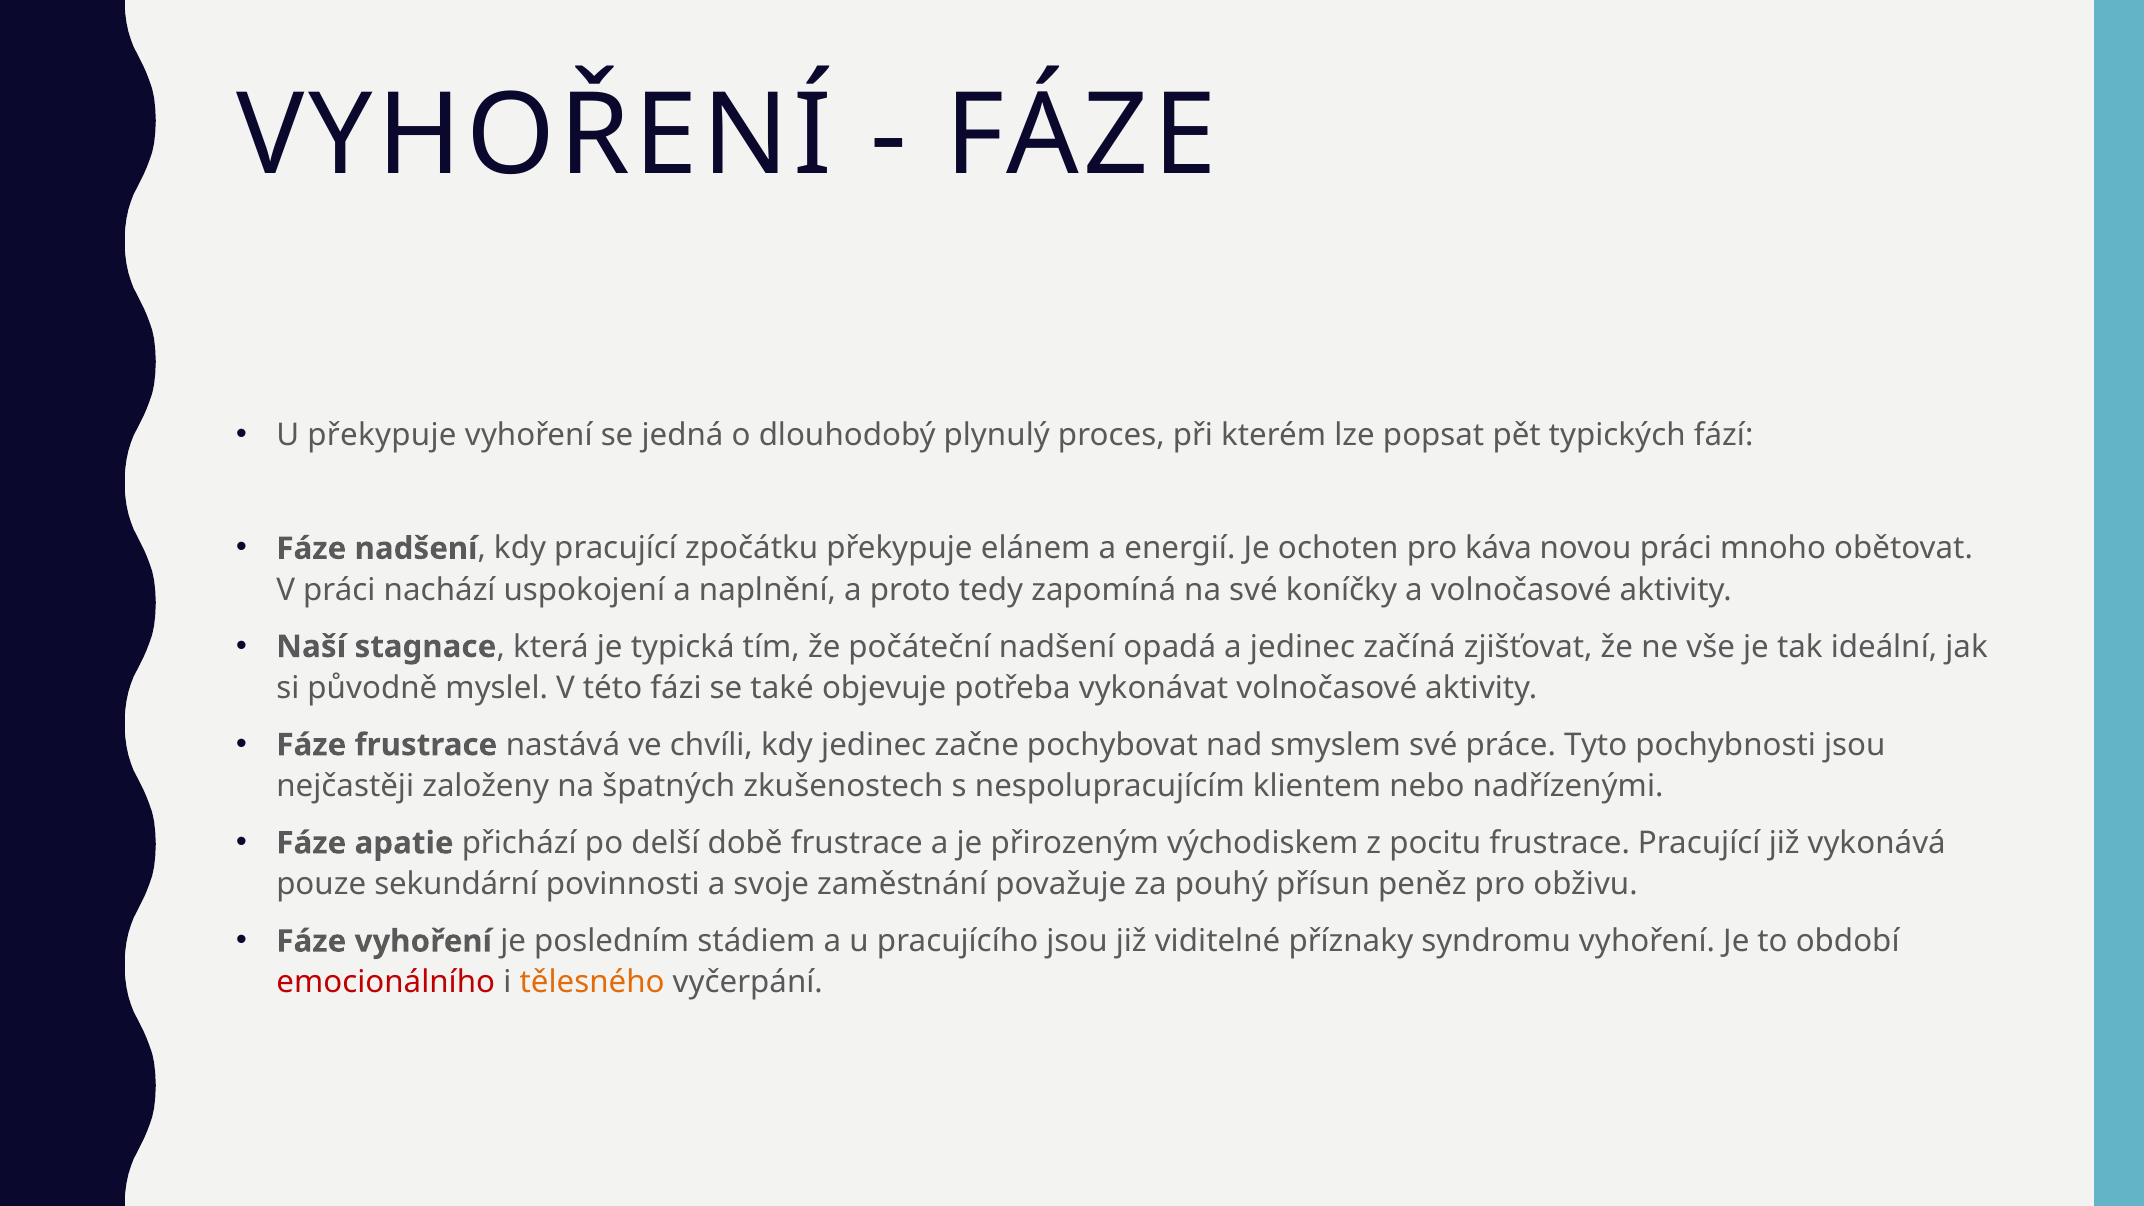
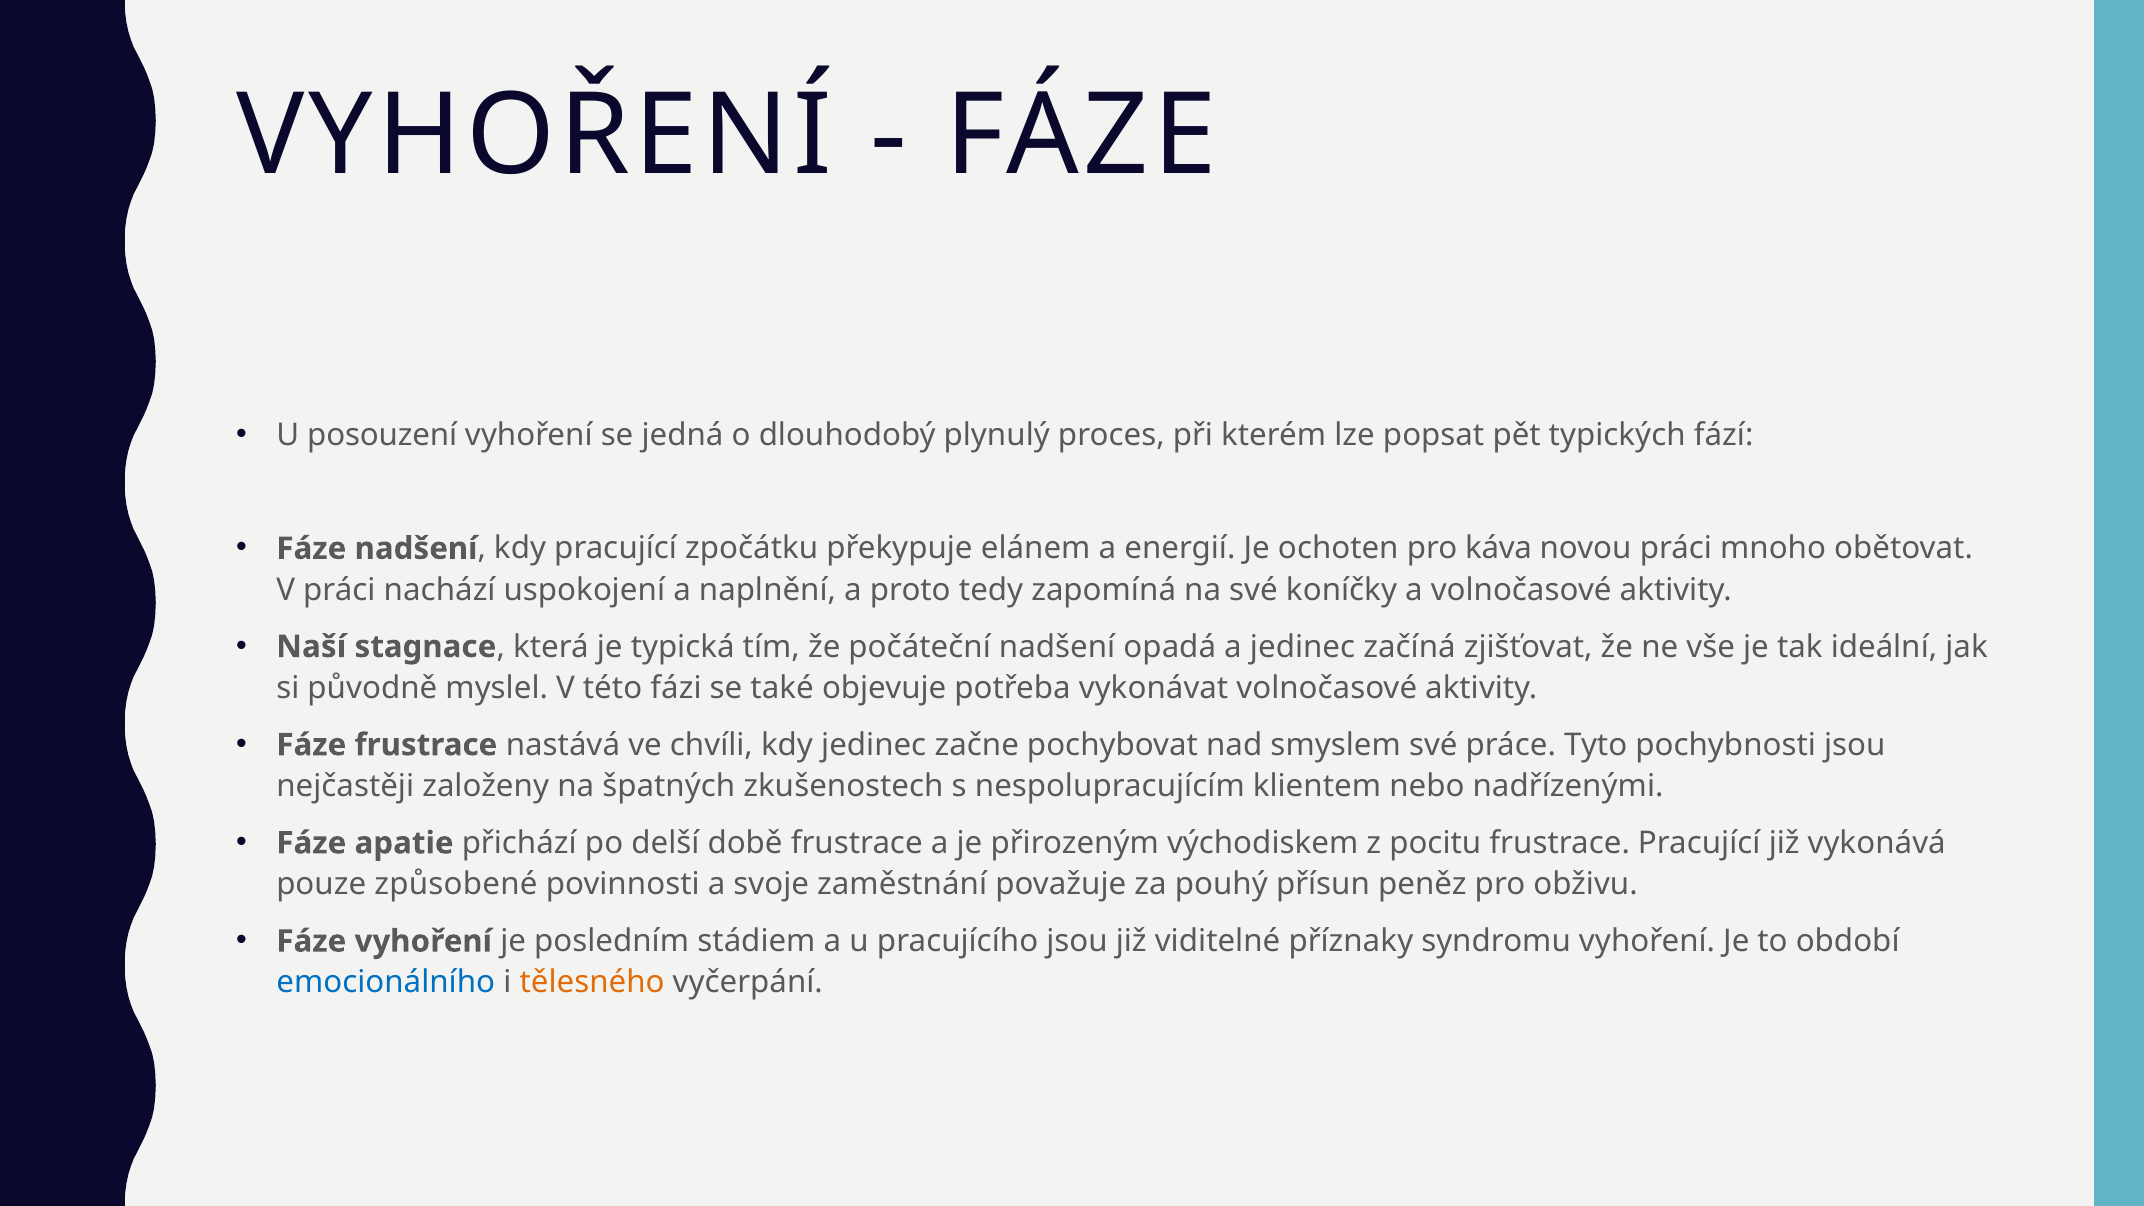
U překypuje: překypuje -> posouzení (382, 435)
sekundární: sekundární -> způsobené (456, 884)
emocionálního colour: red -> blue (386, 983)
